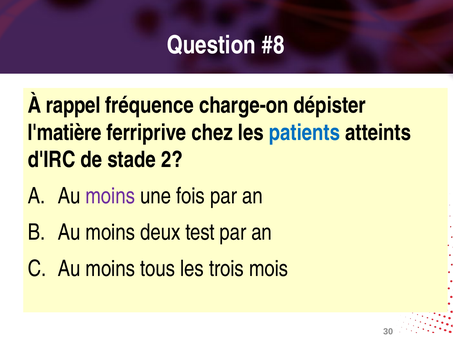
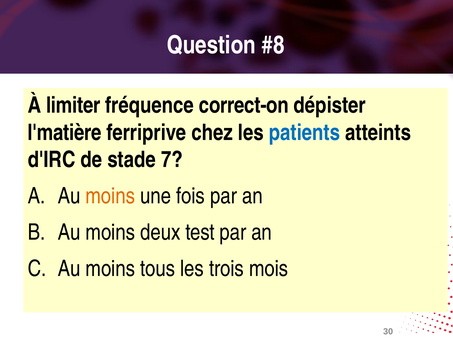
rappel: rappel -> limiter (73, 105)
charge-on: charge-on -> correct-on (244, 105)
2: 2 -> 7 (172, 160)
moins colour: purple -> orange (110, 196)
